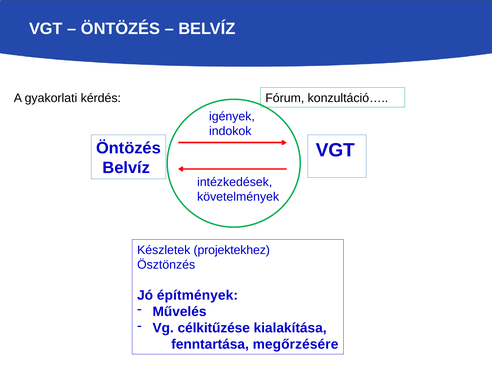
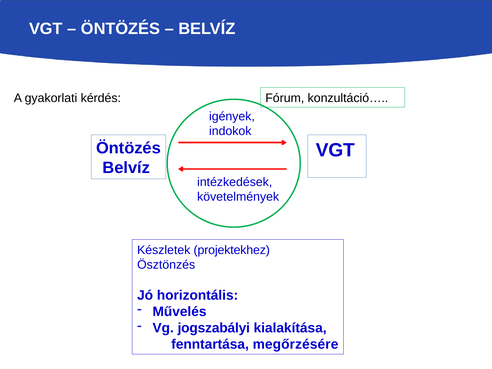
építmények: építmények -> horizontális (198, 295)
célkitűzése: célkitűzése -> jogszabályi (214, 328)
